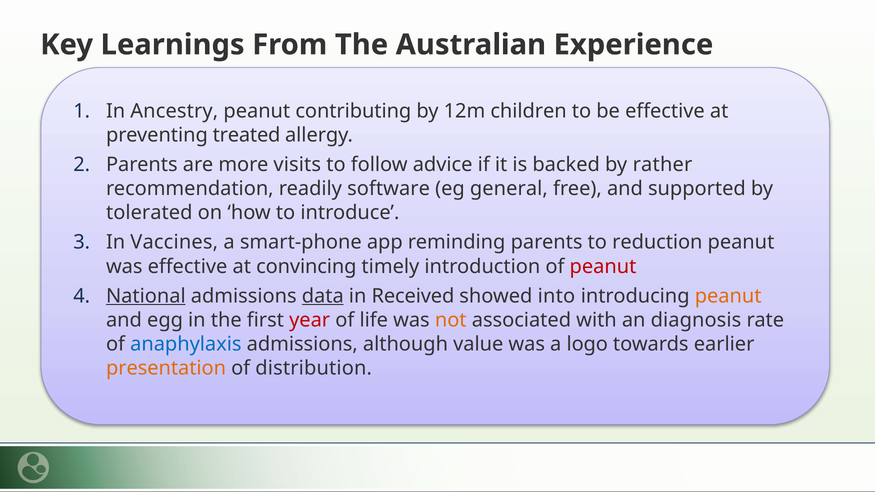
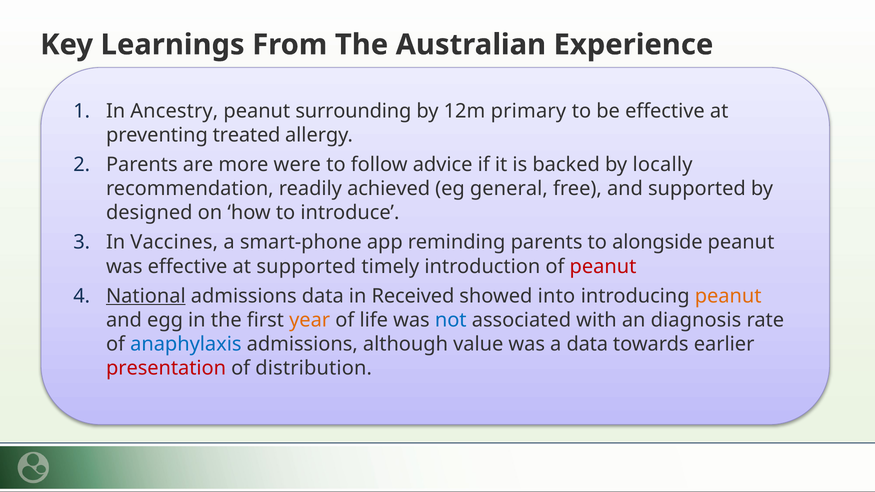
contributing: contributing -> surrounding (353, 111)
children: children -> primary (528, 111)
visits: visits -> were (297, 165)
rather: rather -> locally (663, 165)
software: software -> achieved (389, 189)
tolerated: tolerated -> designed (149, 213)
reduction: reduction -> alongside (657, 242)
at convincing: convincing -> supported (306, 266)
data underline: present -> none (323, 296)
year colour: red -> orange (310, 320)
not colour: orange -> blue (451, 320)
a logo: logo -> data (587, 344)
presentation colour: orange -> red (166, 368)
